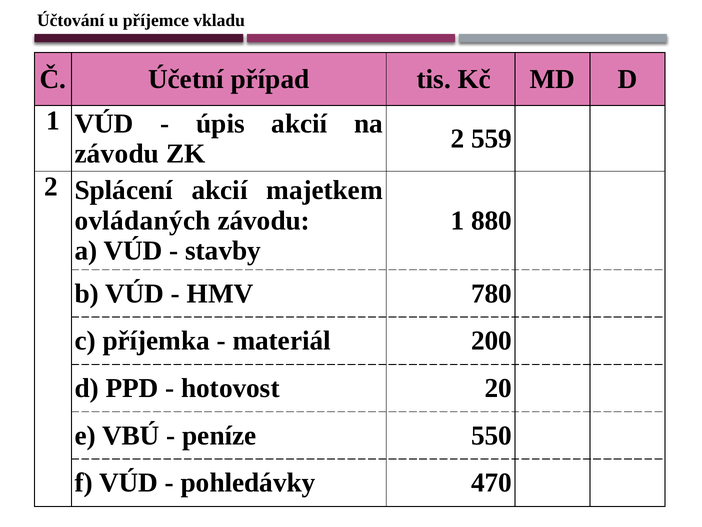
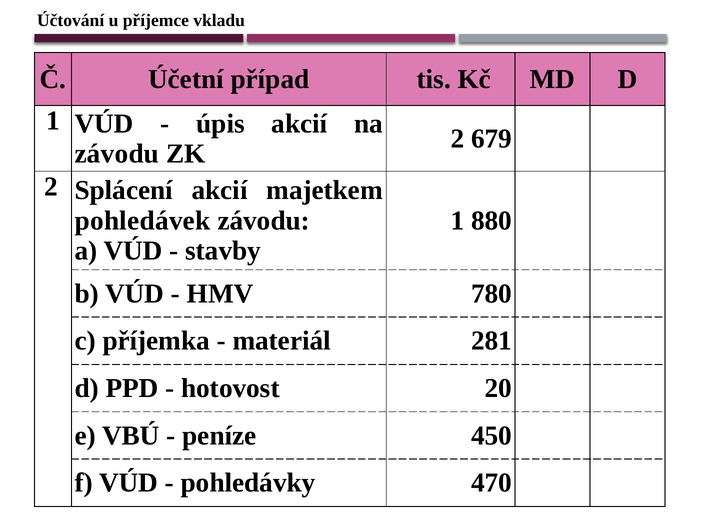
559: 559 -> 679 (492, 139)
ovládaných: ovládaných -> pohledávek (143, 220)
200: 200 -> 281 (492, 341)
550: 550 -> 450 (492, 435)
